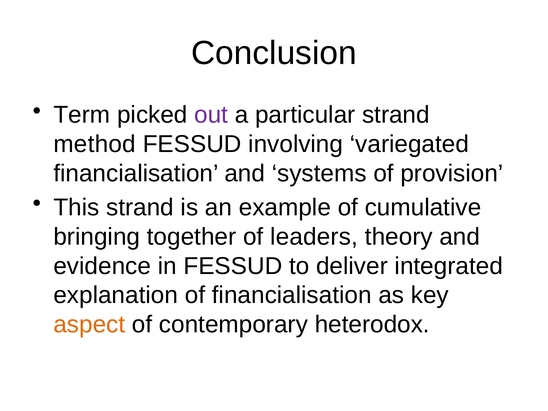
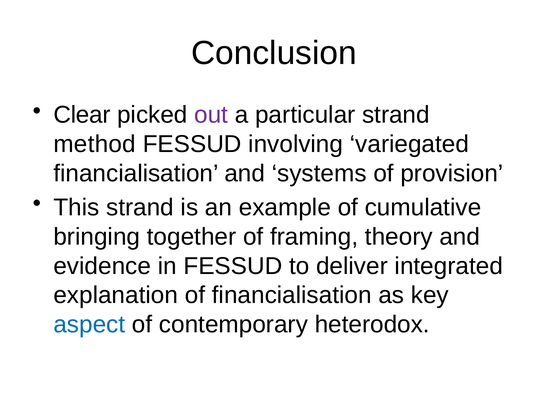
Term: Term -> Clear (82, 115)
leaders: leaders -> framing (314, 237)
aspect colour: orange -> blue (89, 324)
